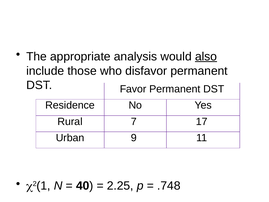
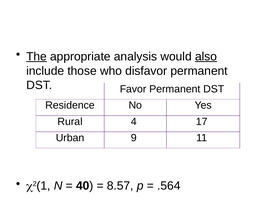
The underline: none -> present (37, 56)
7: 7 -> 4 (134, 121)
2.25: 2.25 -> 8.57 (120, 186)
.748: .748 -> .564 (169, 186)
